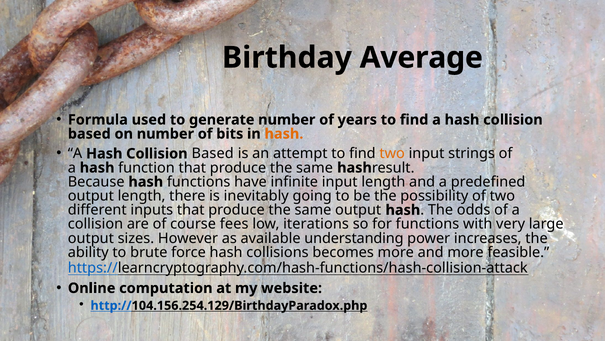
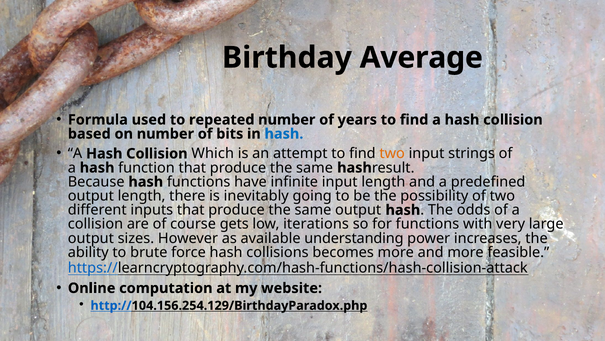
generate: generate -> repeated (222, 120)
hash colour: orange -> blue (284, 134)
Based: Based -> Which (213, 153)
fees: fees -> gets (234, 224)
